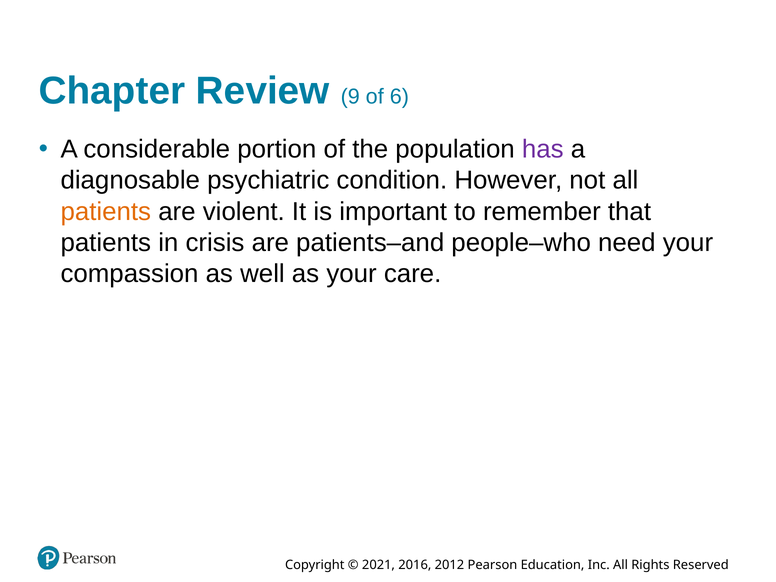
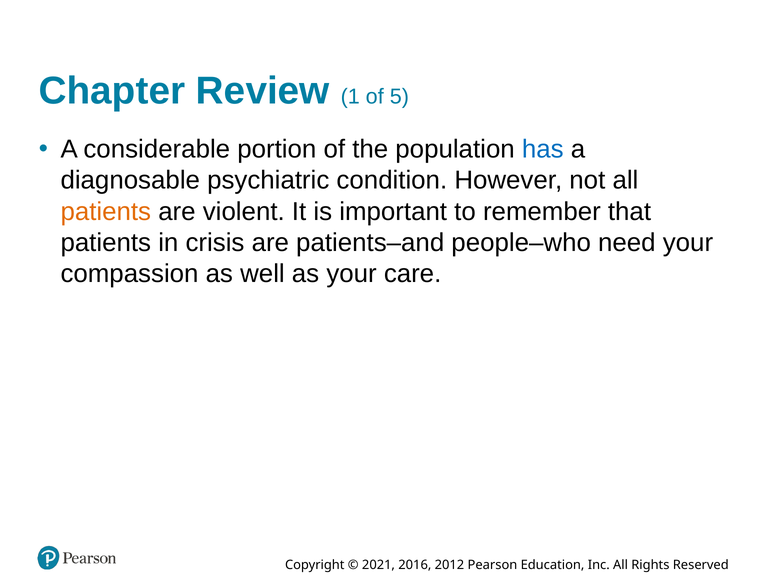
9: 9 -> 1 (350, 96)
6: 6 -> 5 (399, 96)
has colour: purple -> blue (543, 149)
